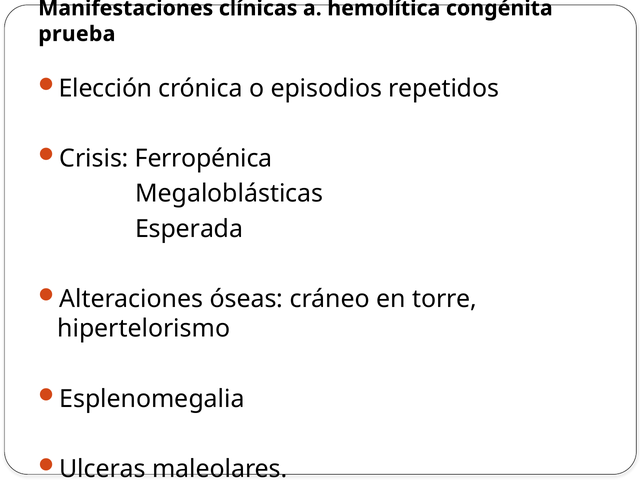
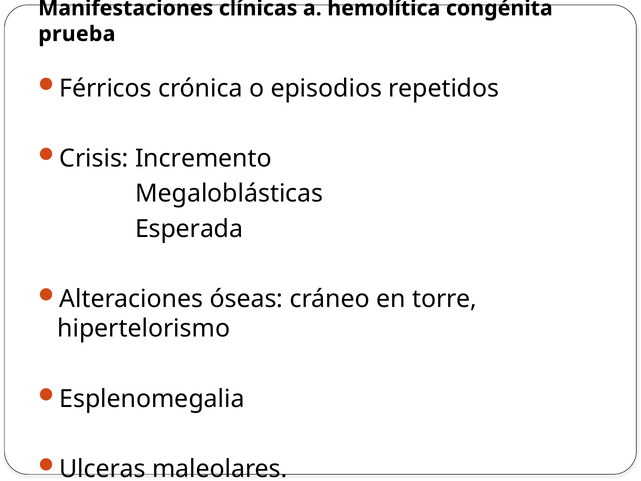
Elección: Elección -> Férricos (106, 89)
Ferropénica: Ferropénica -> Incremento (203, 159)
